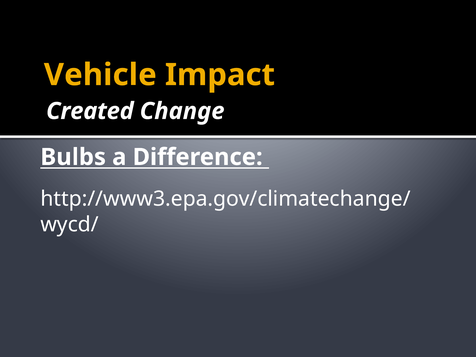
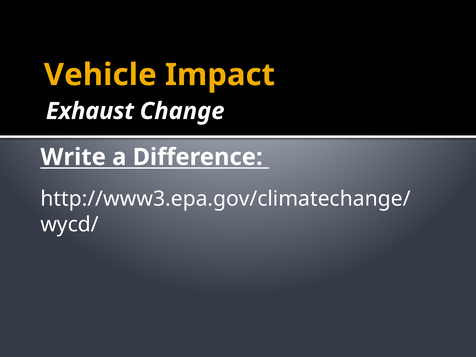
Created: Created -> Exhaust (90, 111)
Bulbs: Bulbs -> Write (73, 157)
